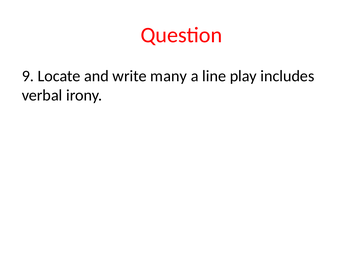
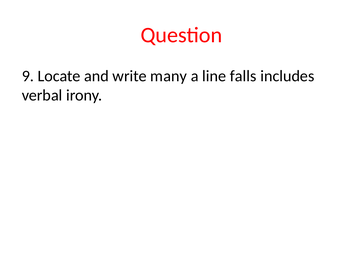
play: play -> falls (243, 76)
